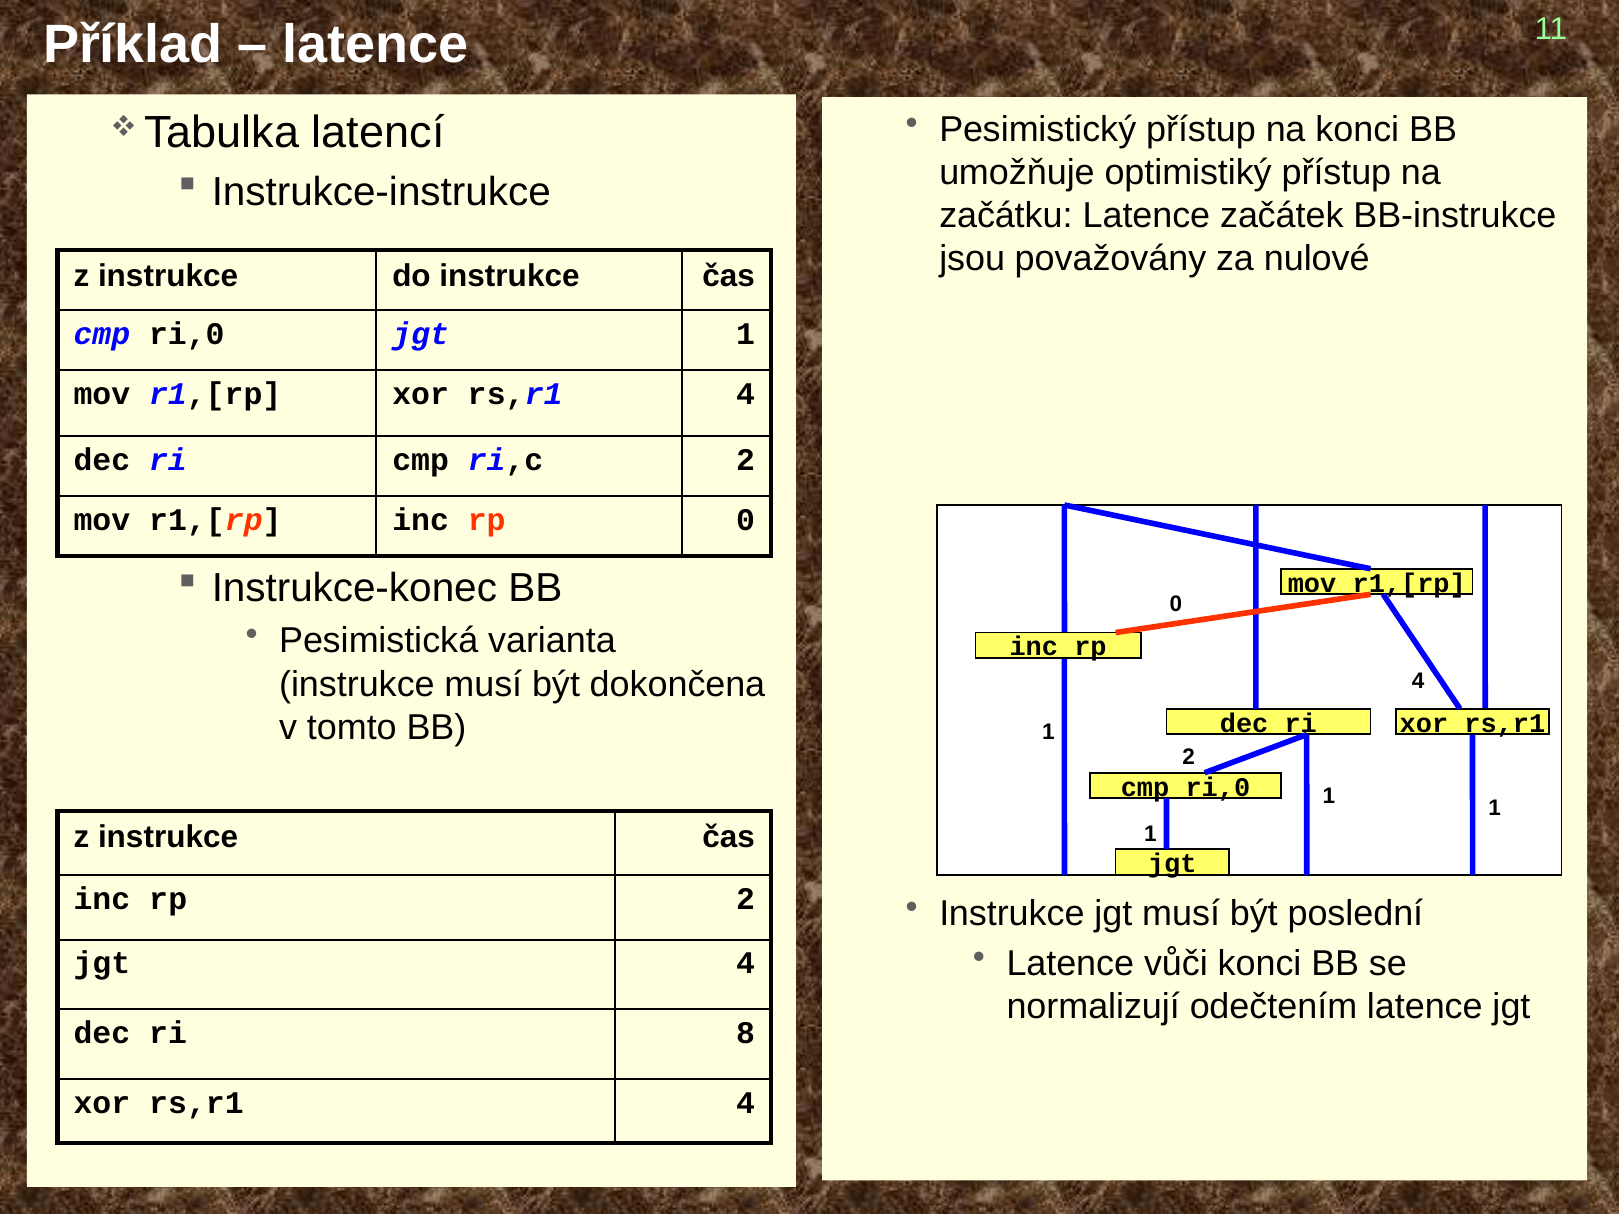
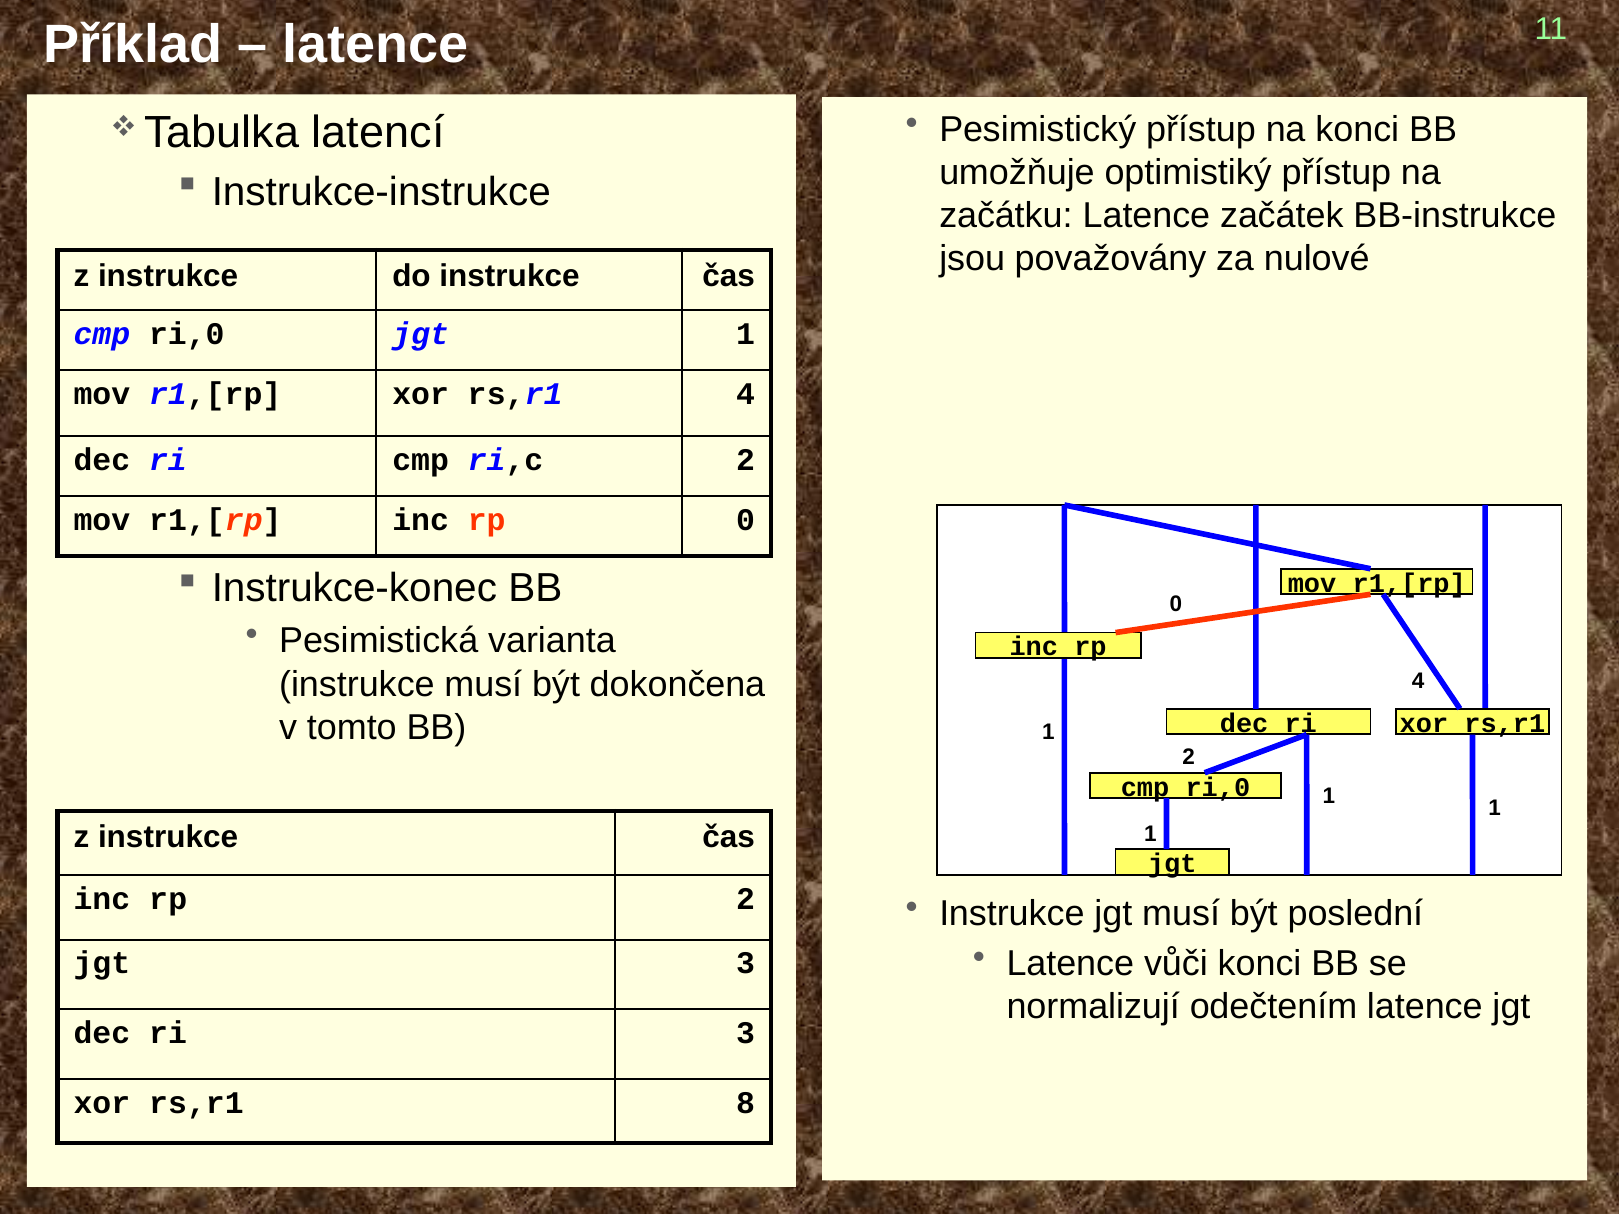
jgt 4: 4 -> 3 (746, 964)
ri 8: 8 -> 3 (746, 1033)
4: 4 -> 8 (746, 1103)
